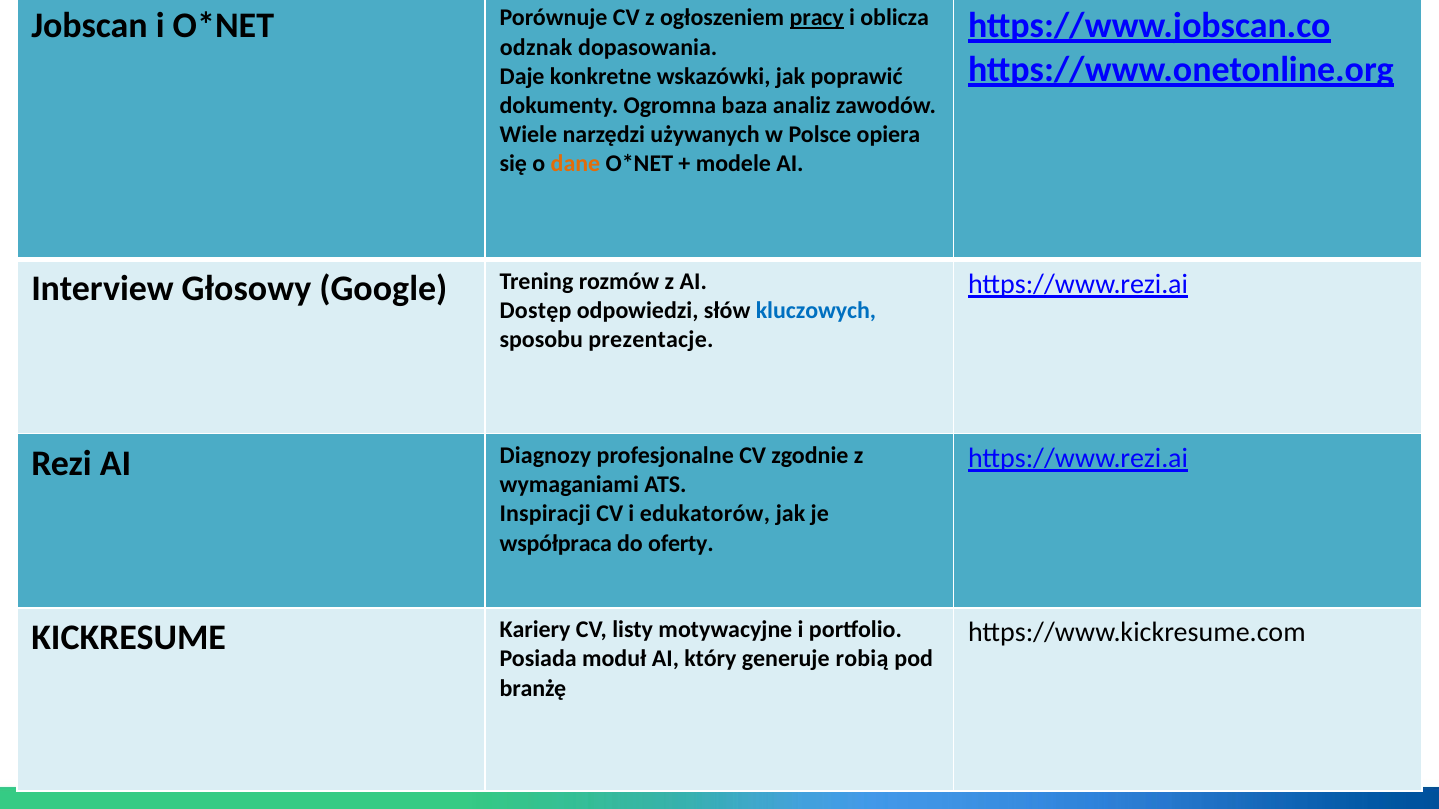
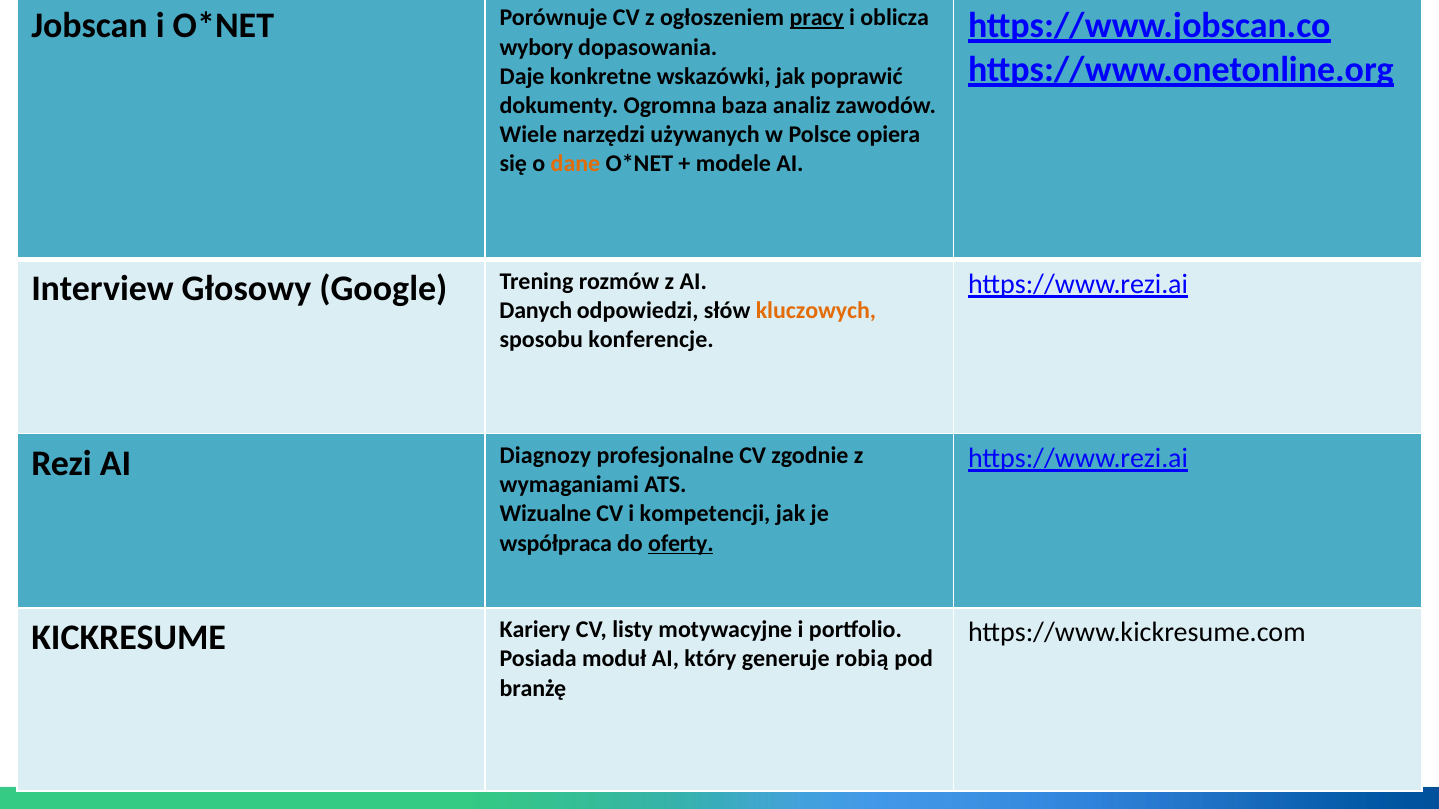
odznak: odznak -> wybory (536, 47)
Dostęp: Dostęp -> Danych (536, 311)
kluczowych colour: blue -> orange (816, 311)
prezentacje: prezentacje -> konferencje (651, 340)
Inspiracji: Inspiracji -> Wizualne (545, 514)
edukatorów: edukatorów -> kompetencji (705, 514)
oferty underline: none -> present (681, 544)
